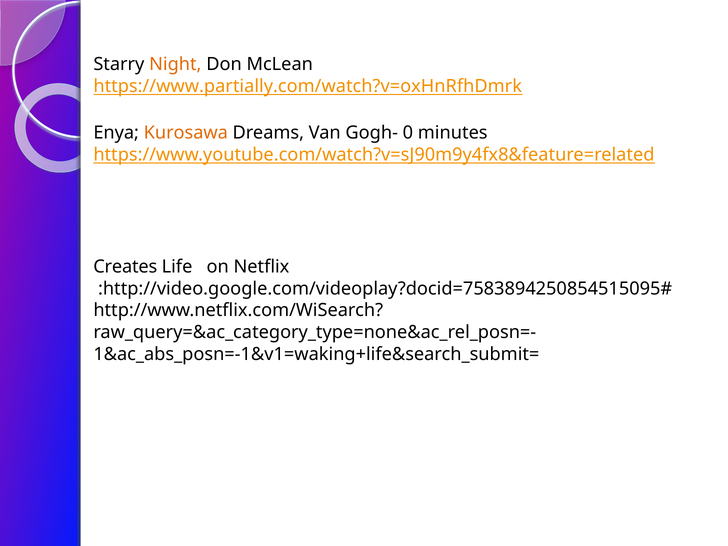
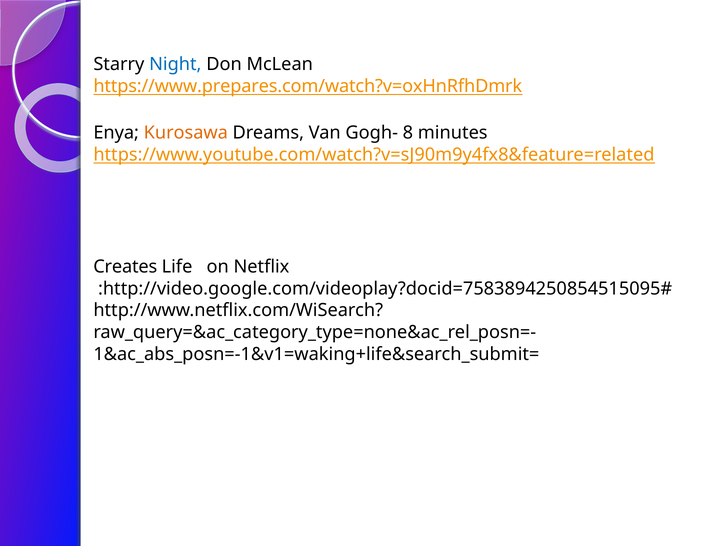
Night colour: orange -> blue (175, 64)
https://www.partially.com/watch?v=oxHnRfhDmrk: https://www.partially.com/watch?v=oxHnRfhDmrk -> https://www.prepares.com/watch?v=oxHnRfhDmrk (308, 86)
0: 0 -> 8 (408, 133)
